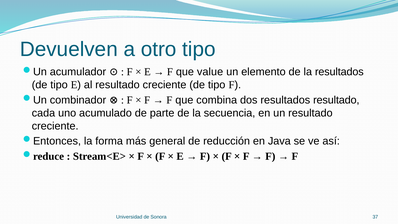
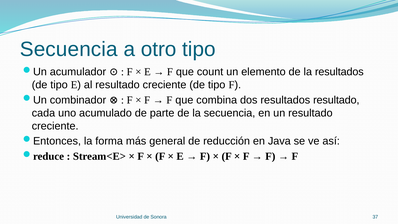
Devuelven: Devuelven -> Secuencia (69, 49)
value: value -> count (210, 72)
